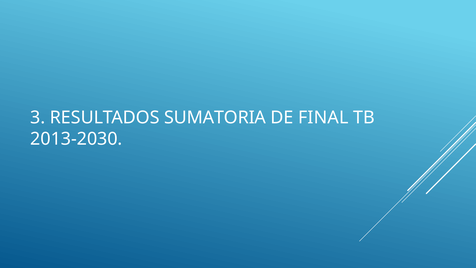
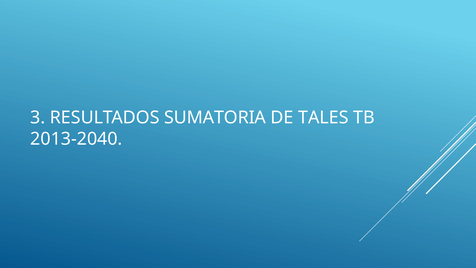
FINAL: FINAL -> TALES (323, 117)
2013-2030: 2013-2030 -> 2013-2040 (76, 139)
